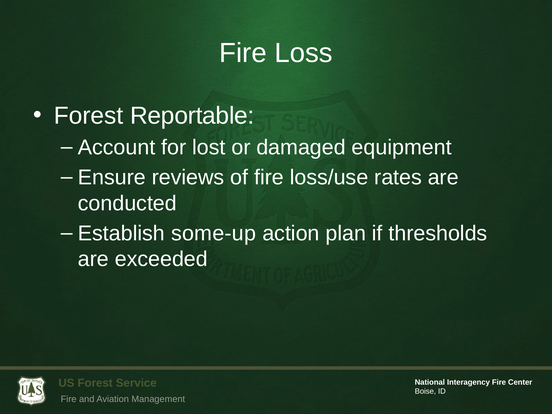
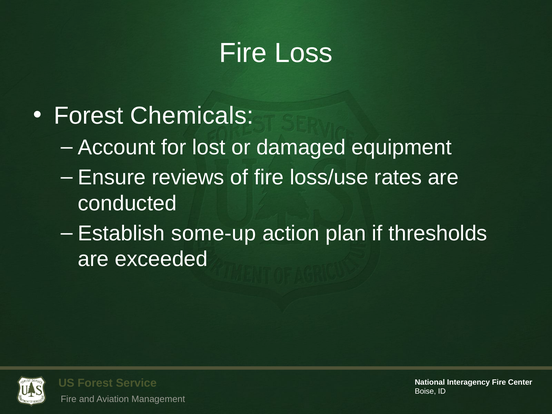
Reportable: Reportable -> Chemicals (192, 116)
